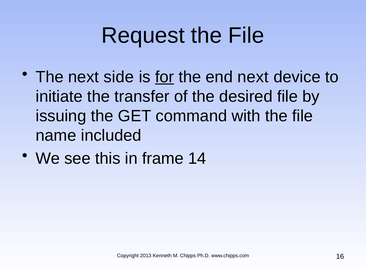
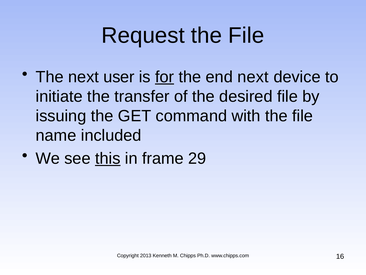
side: side -> user (119, 77)
this underline: none -> present (108, 158)
14: 14 -> 29 (197, 158)
